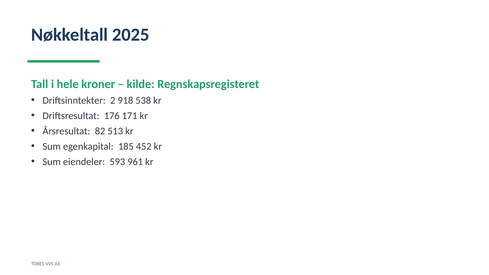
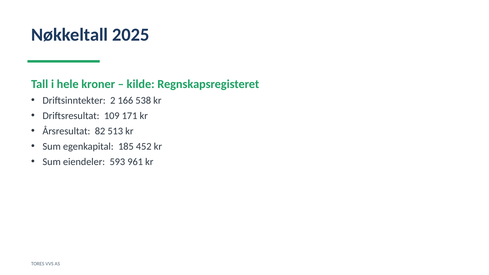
918: 918 -> 166 (125, 101)
176: 176 -> 109 (112, 116)
